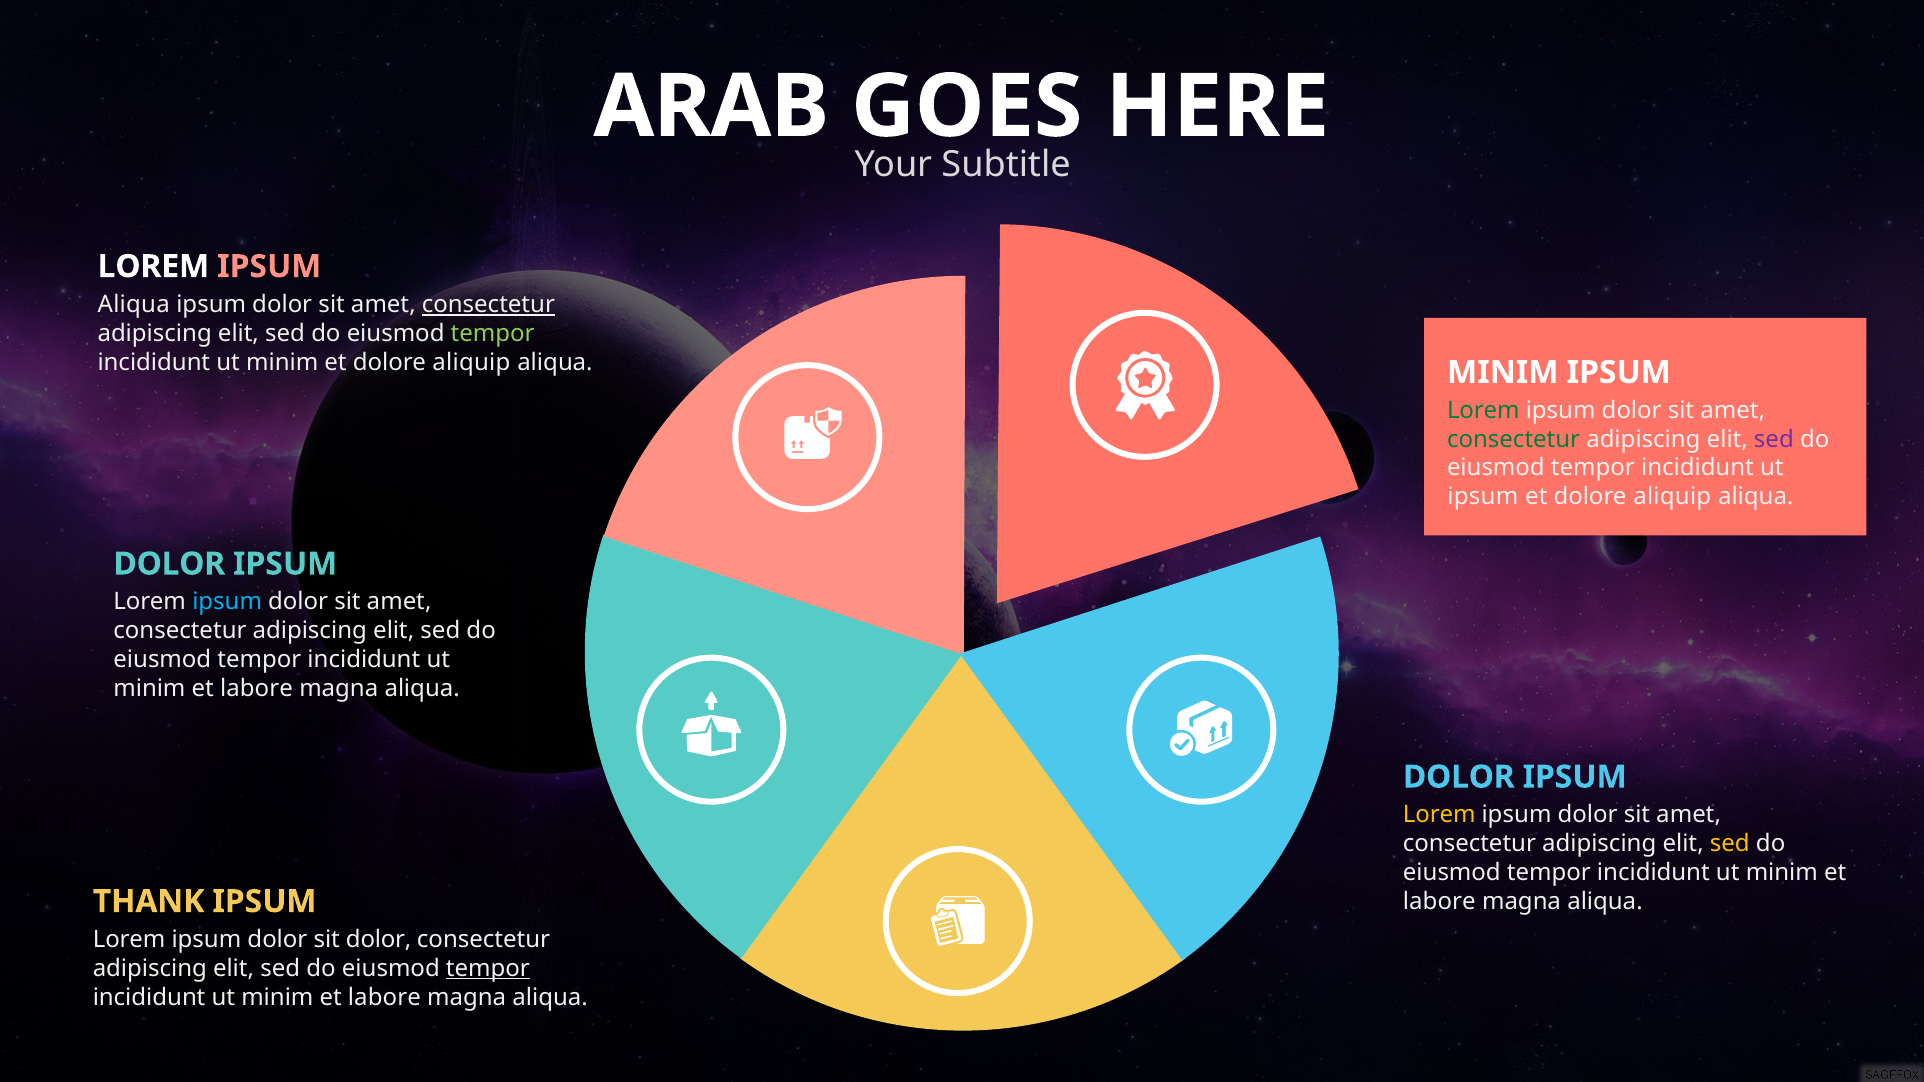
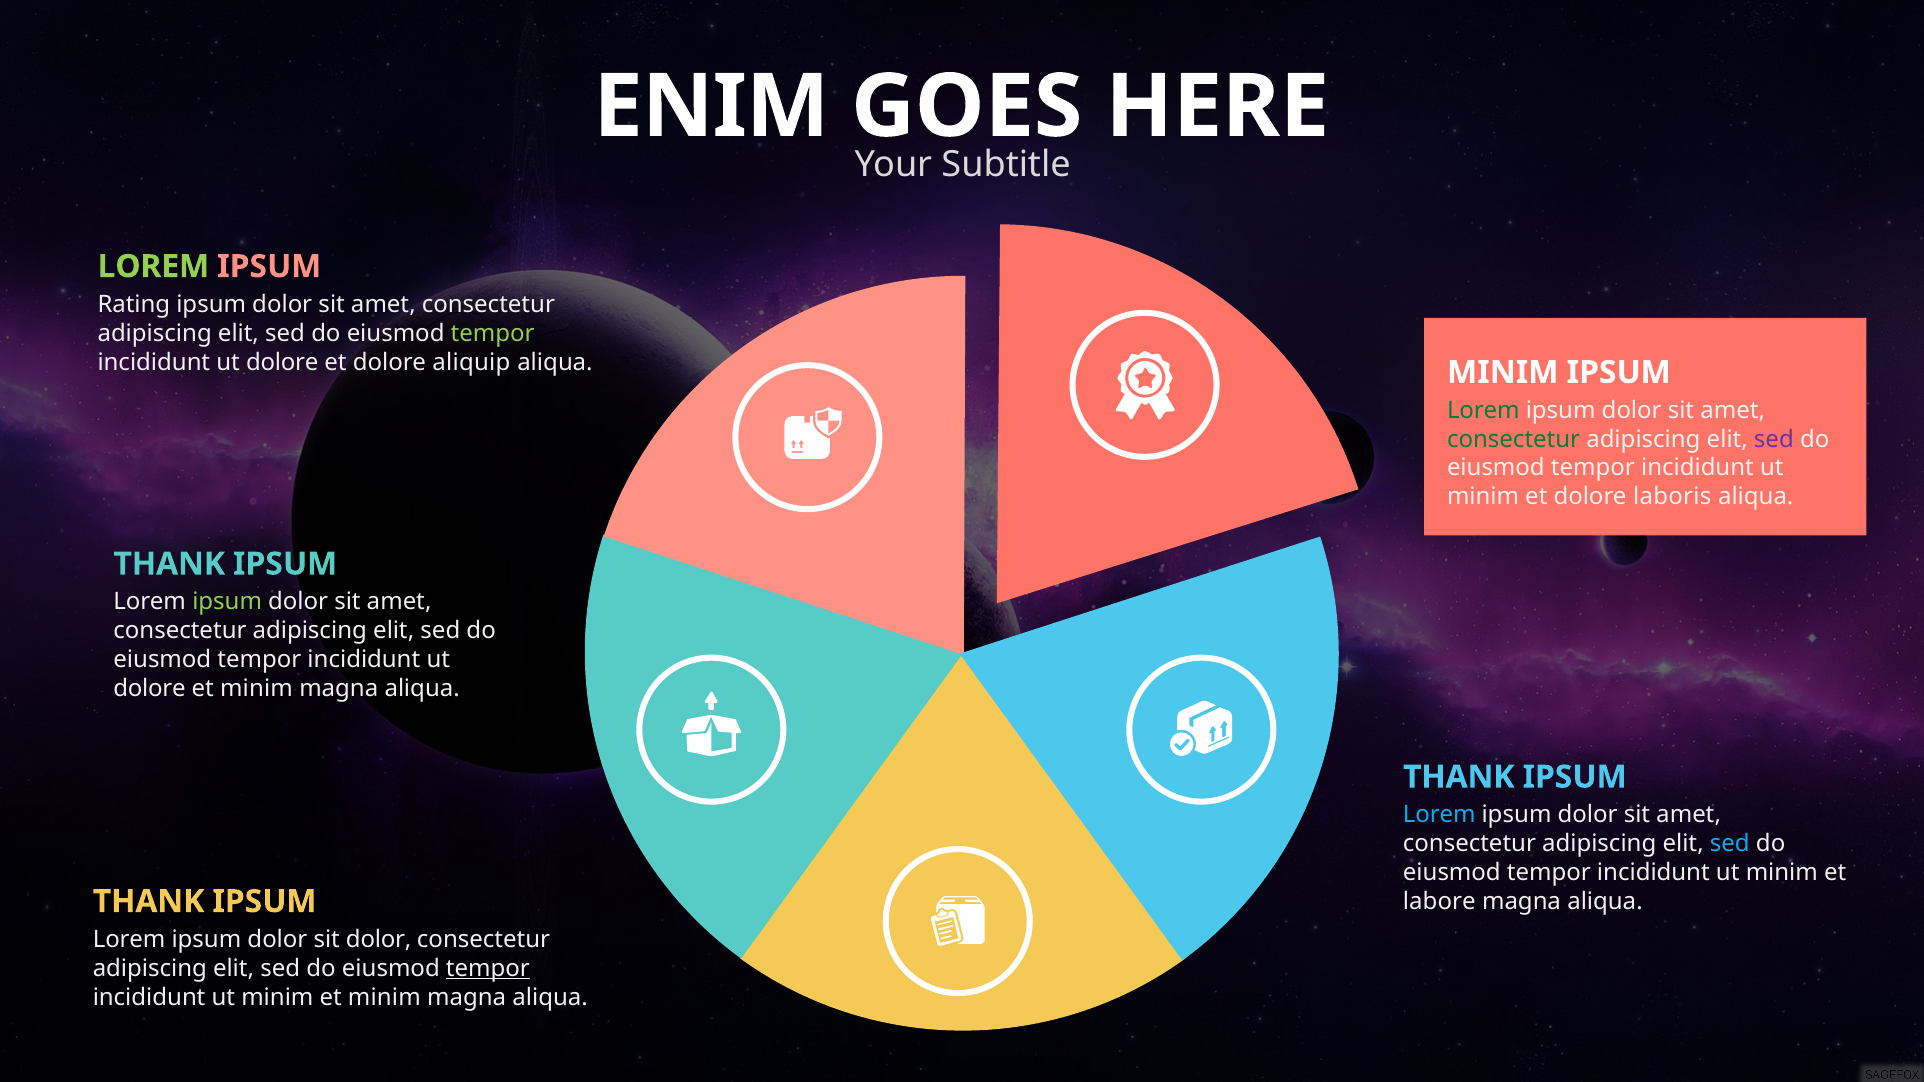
ARAB: ARAB -> ENIM (711, 107)
LOREM colour: white -> light green (153, 267)
Aliqua: Aliqua -> Rating (134, 305)
consectetur underline: present -> none (488, 305)
minim: minim -> dolore (282, 362)
ipsum: ipsum -> minim (1483, 497)
aliquip: aliquip -> laboris (1672, 497)
DOLOR: DOLOR -> THANK (169, 564)
ipsum colour: light blue -> light green (227, 602)
minim: minim -> dolore (150, 689)
labore: labore -> minim (256, 689)
DOLOR: DOLOR -> THANK (1459, 777)
Lorem colour: yellow -> light blue (1439, 815)
sed colour: yellow -> light blue (1730, 844)
labore: labore -> minim (384, 997)
